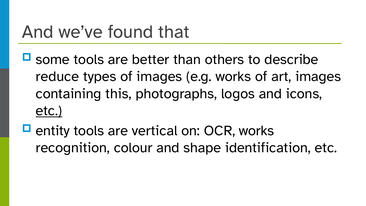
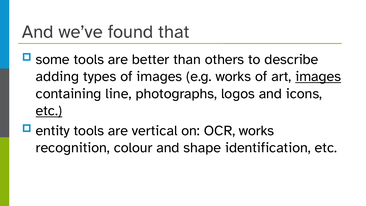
reduce: reduce -> adding (57, 76)
images underline: none -> present (318, 76)
this: this -> line (118, 94)
